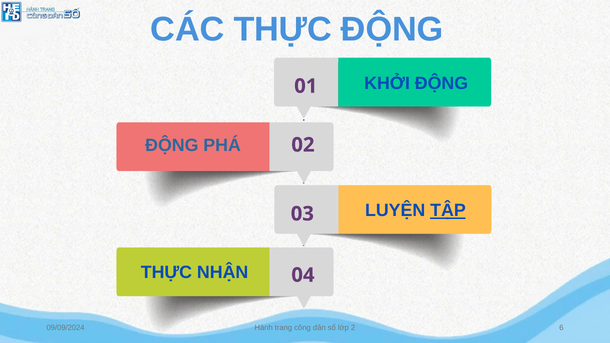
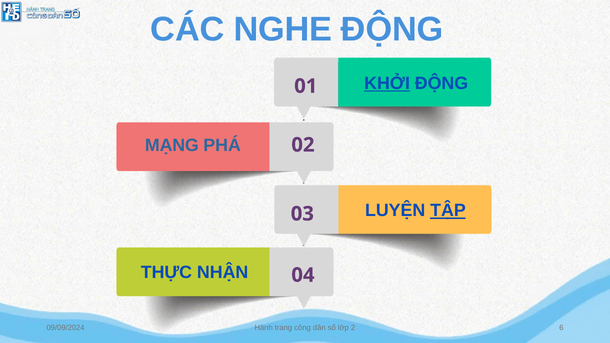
CÁC THỰC: THỰC -> NGHE (283, 30)
KHỞI underline: none -> present (387, 84)
ĐỘNG: ĐỘNG -> MẠNG (172, 145)
